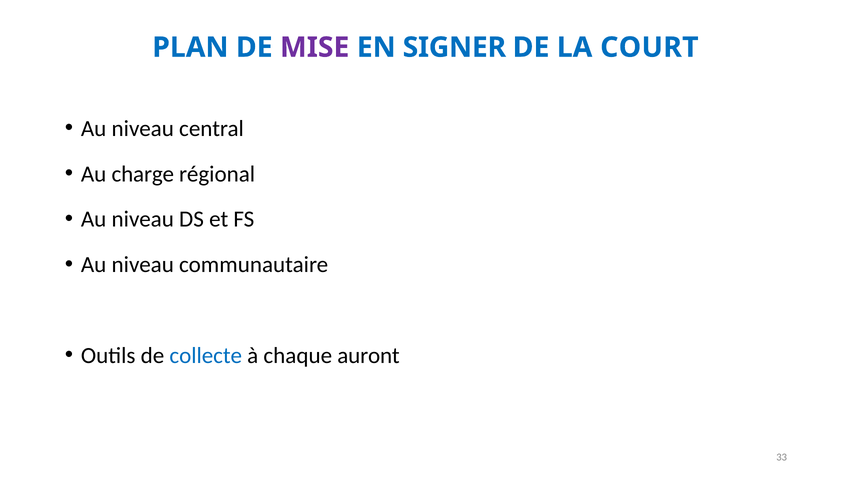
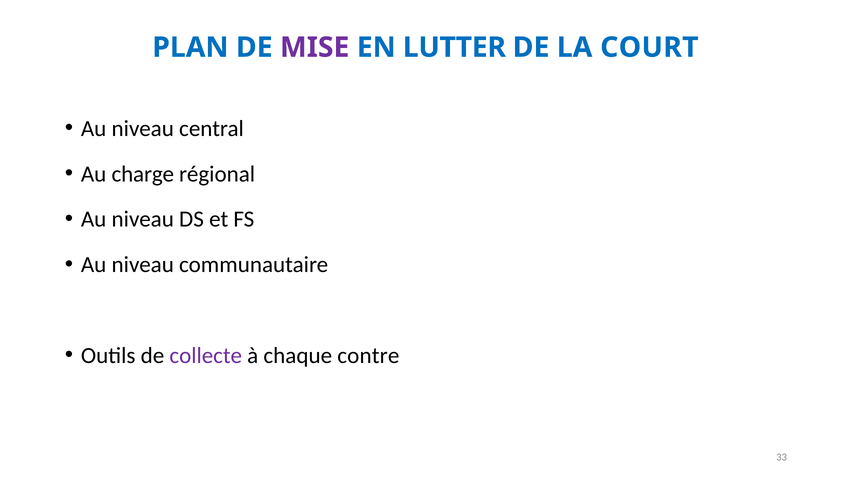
SIGNER: SIGNER -> LUTTER (454, 47)
collecte colour: blue -> purple (206, 356)
auront: auront -> contre (368, 356)
